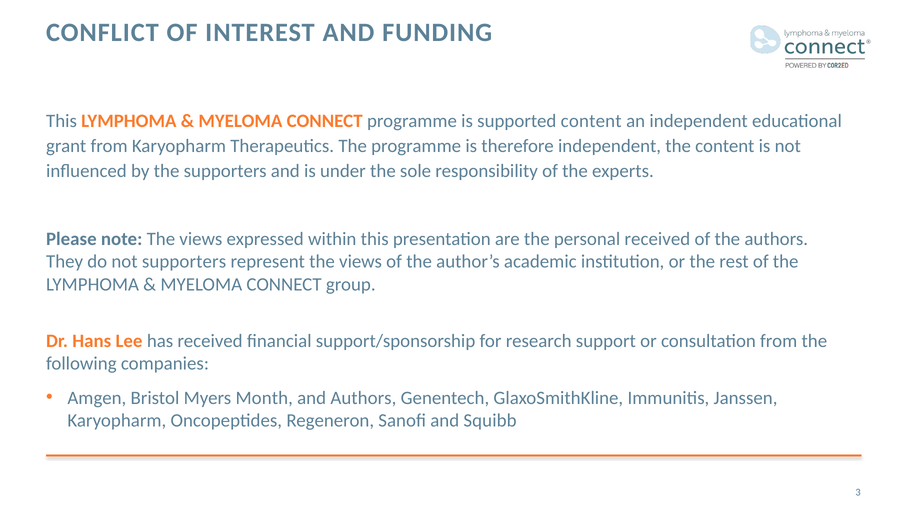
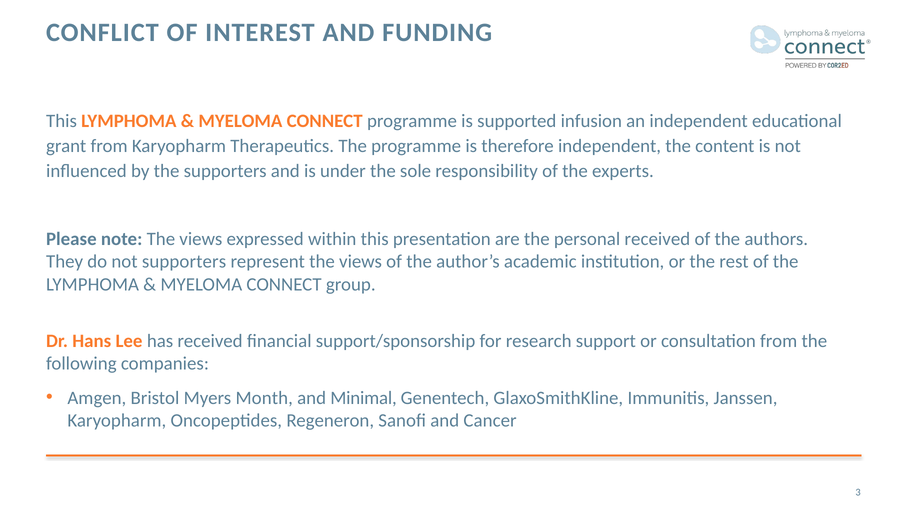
supported content: content -> infusion (591, 121)
and Authors: Authors -> Minimal (364, 397)
Squibb: Squibb -> Cancer (490, 420)
